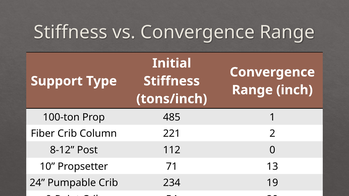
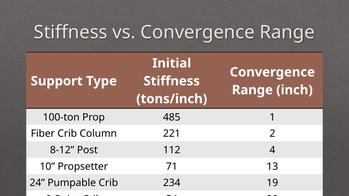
0: 0 -> 4 (272, 150)
